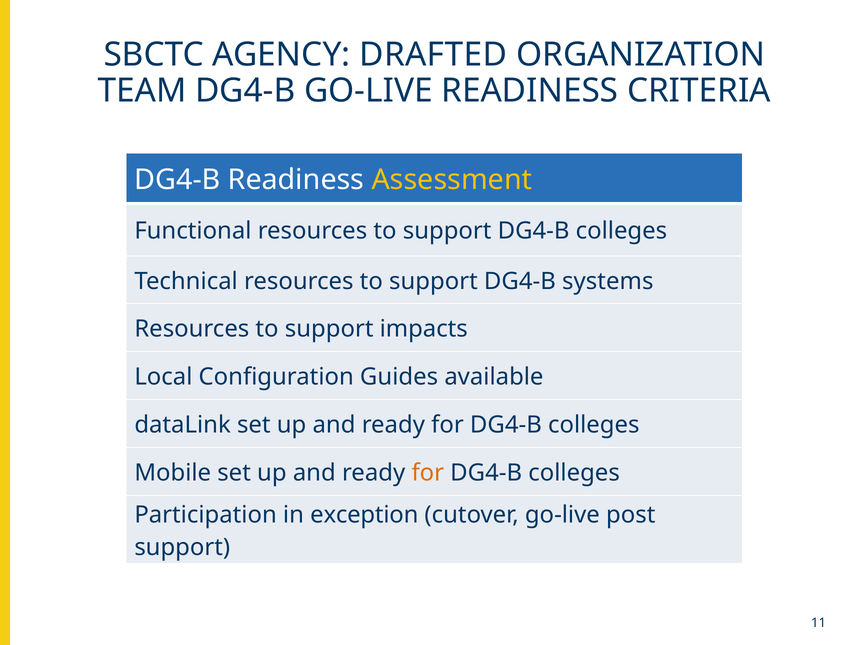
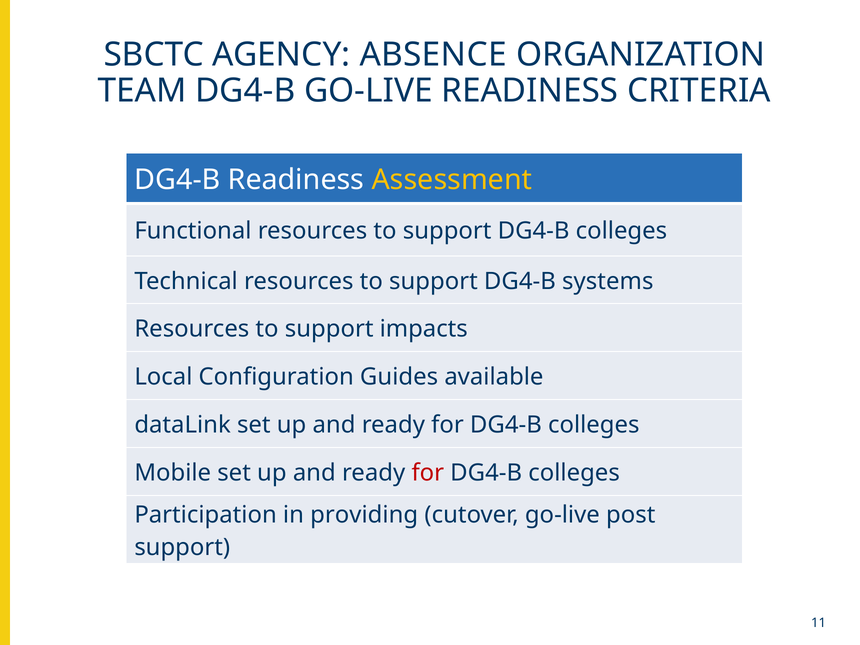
DRAFTED: DRAFTED -> ABSENCE (433, 55)
for colour: orange -> red (428, 473)
exception: exception -> providing (364, 515)
